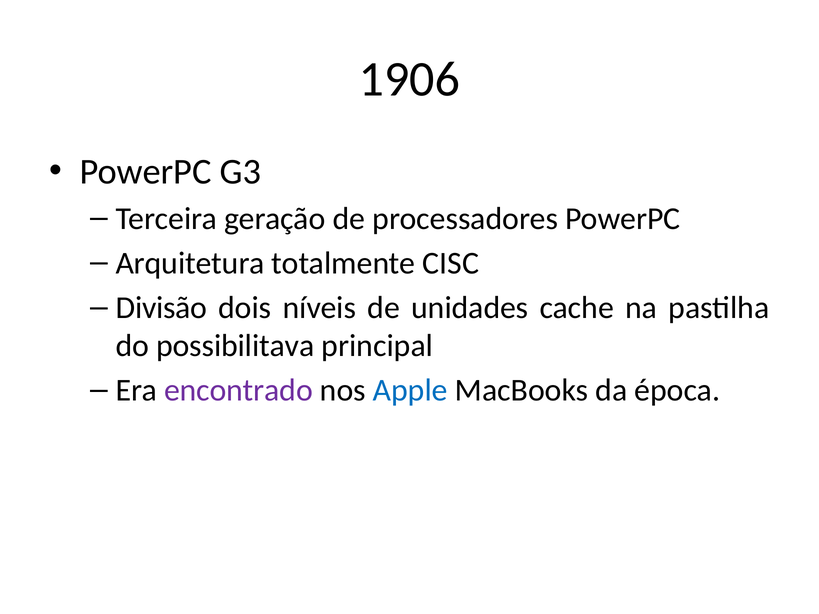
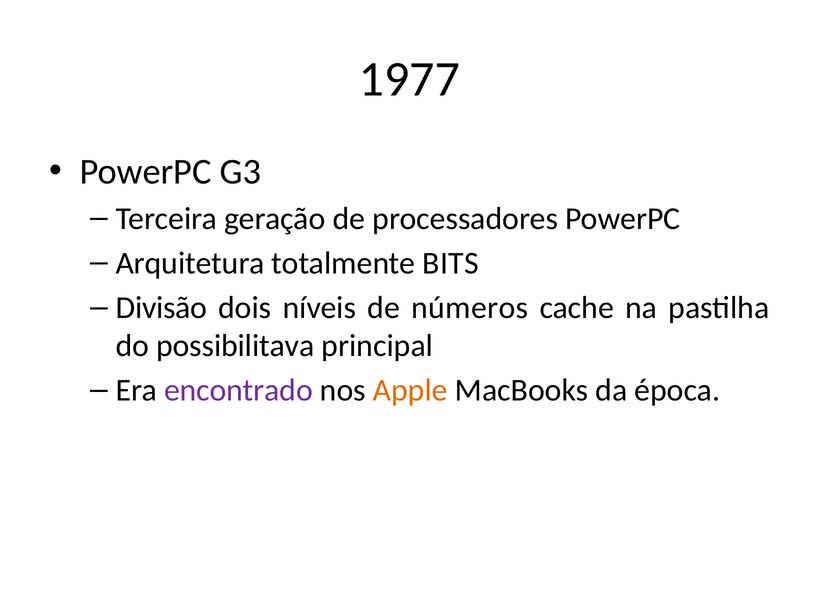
1906: 1906 -> 1977 (409, 79)
CISC: CISC -> BITS (451, 263)
unidades: unidades -> números (470, 308)
Apple colour: blue -> orange (410, 391)
